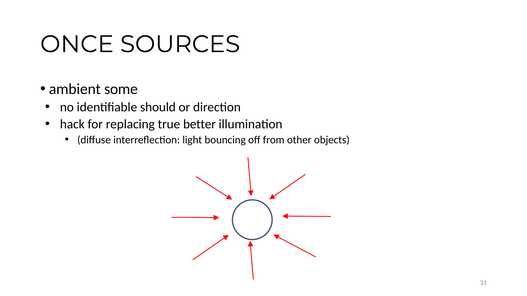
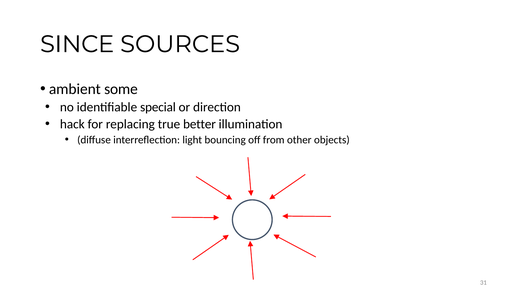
ONCE: ONCE -> SINCE (77, 44)
should: should -> special (158, 107)
